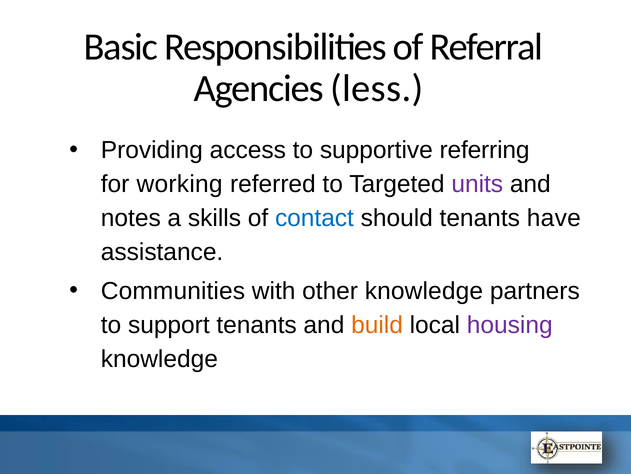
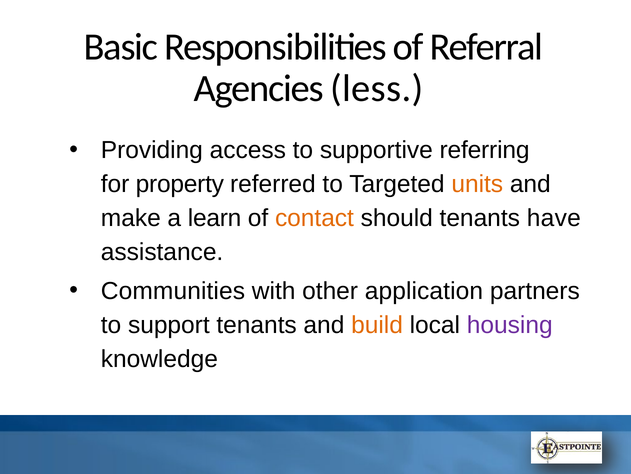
working: working -> property (180, 184)
units colour: purple -> orange (477, 184)
notes: notes -> make (131, 218)
skills: skills -> learn (215, 218)
contact colour: blue -> orange (314, 218)
other knowledge: knowledge -> application (424, 291)
